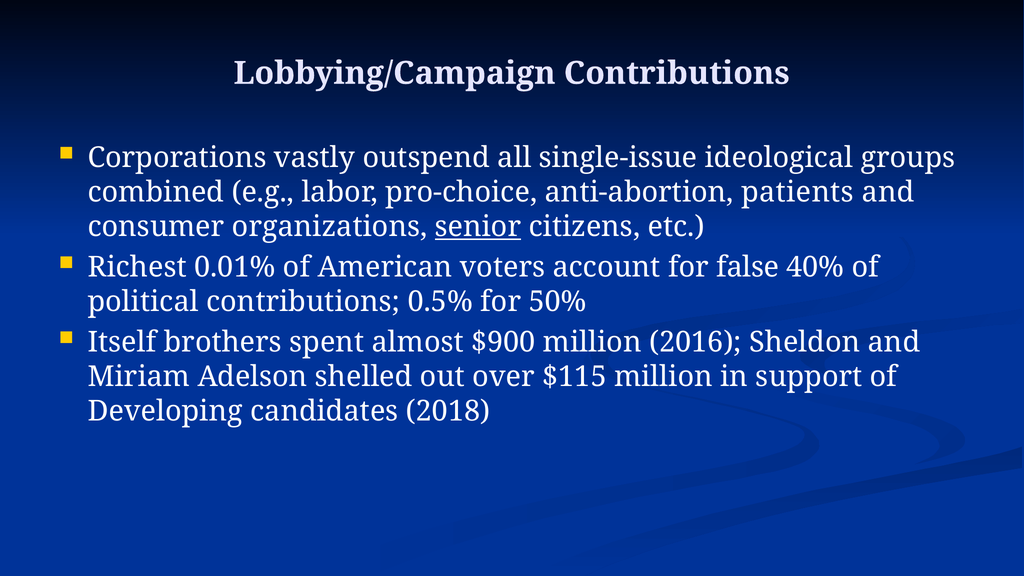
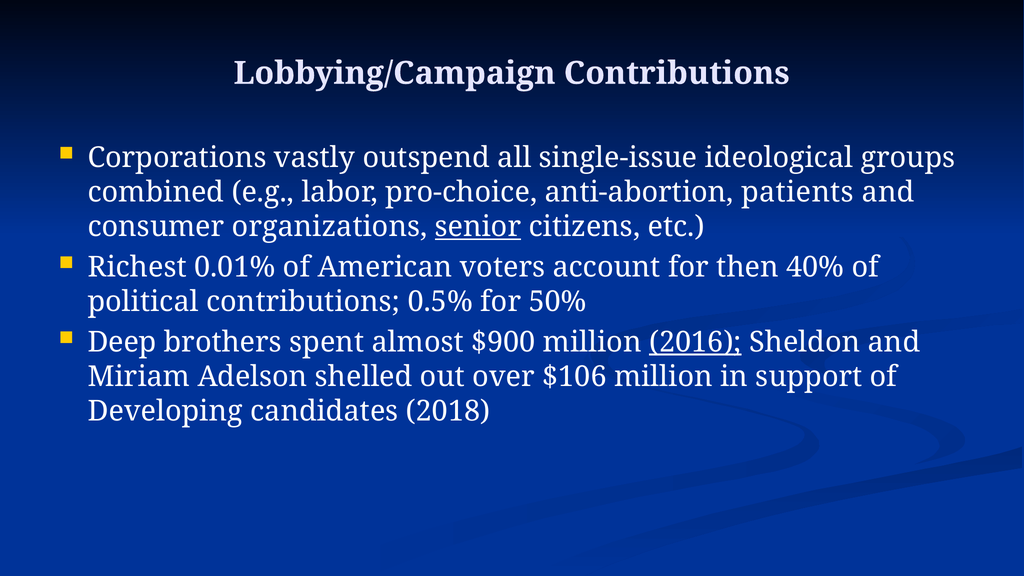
false: false -> then (748, 267)
Itself: Itself -> Deep (122, 342)
2016 underline: none -> present (695, 342)
$115: $115 -> $106 (574, 377)
